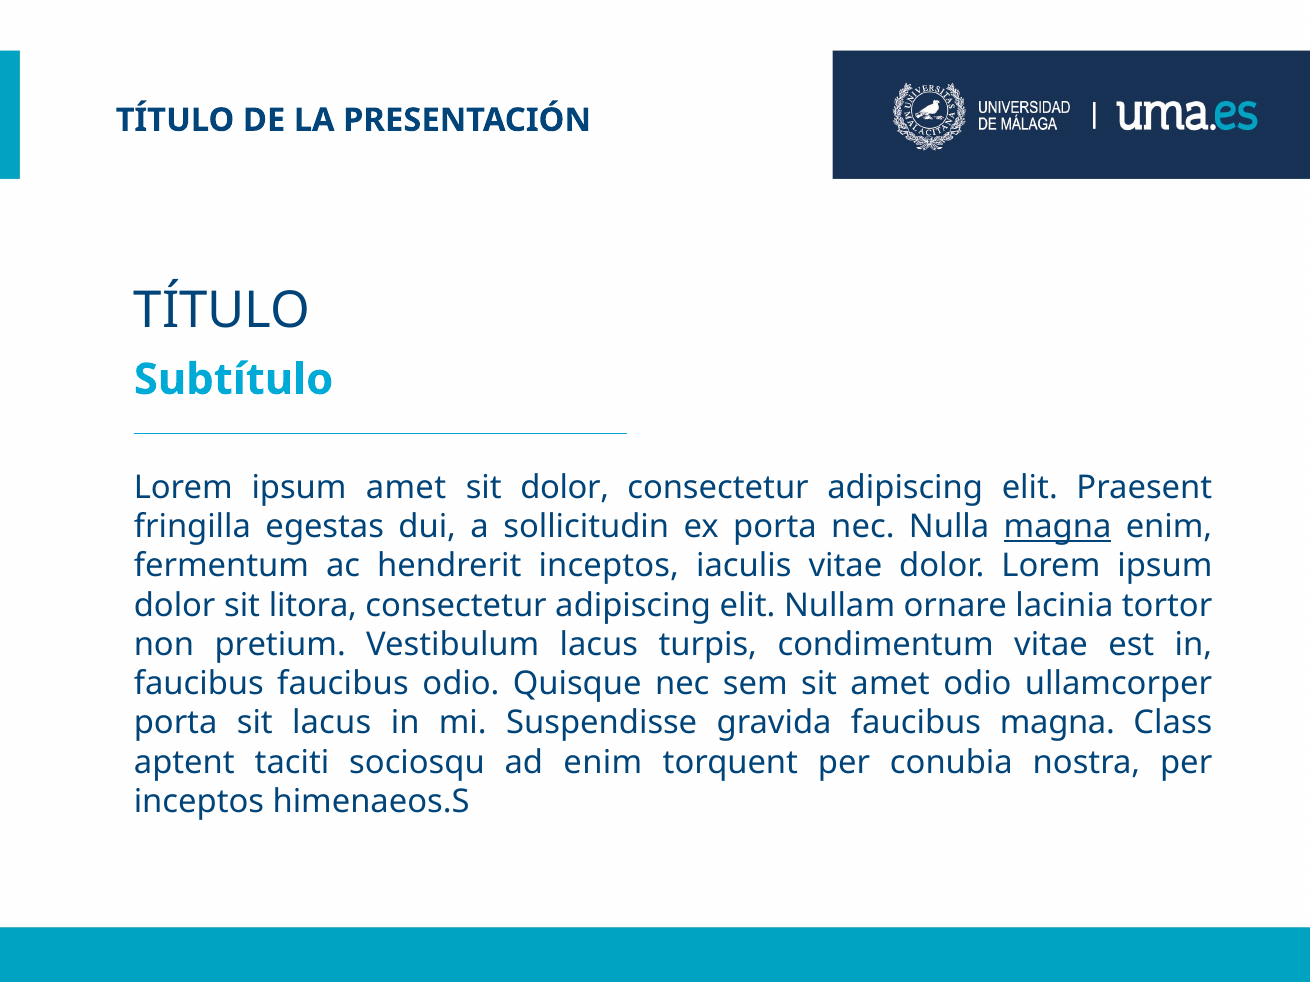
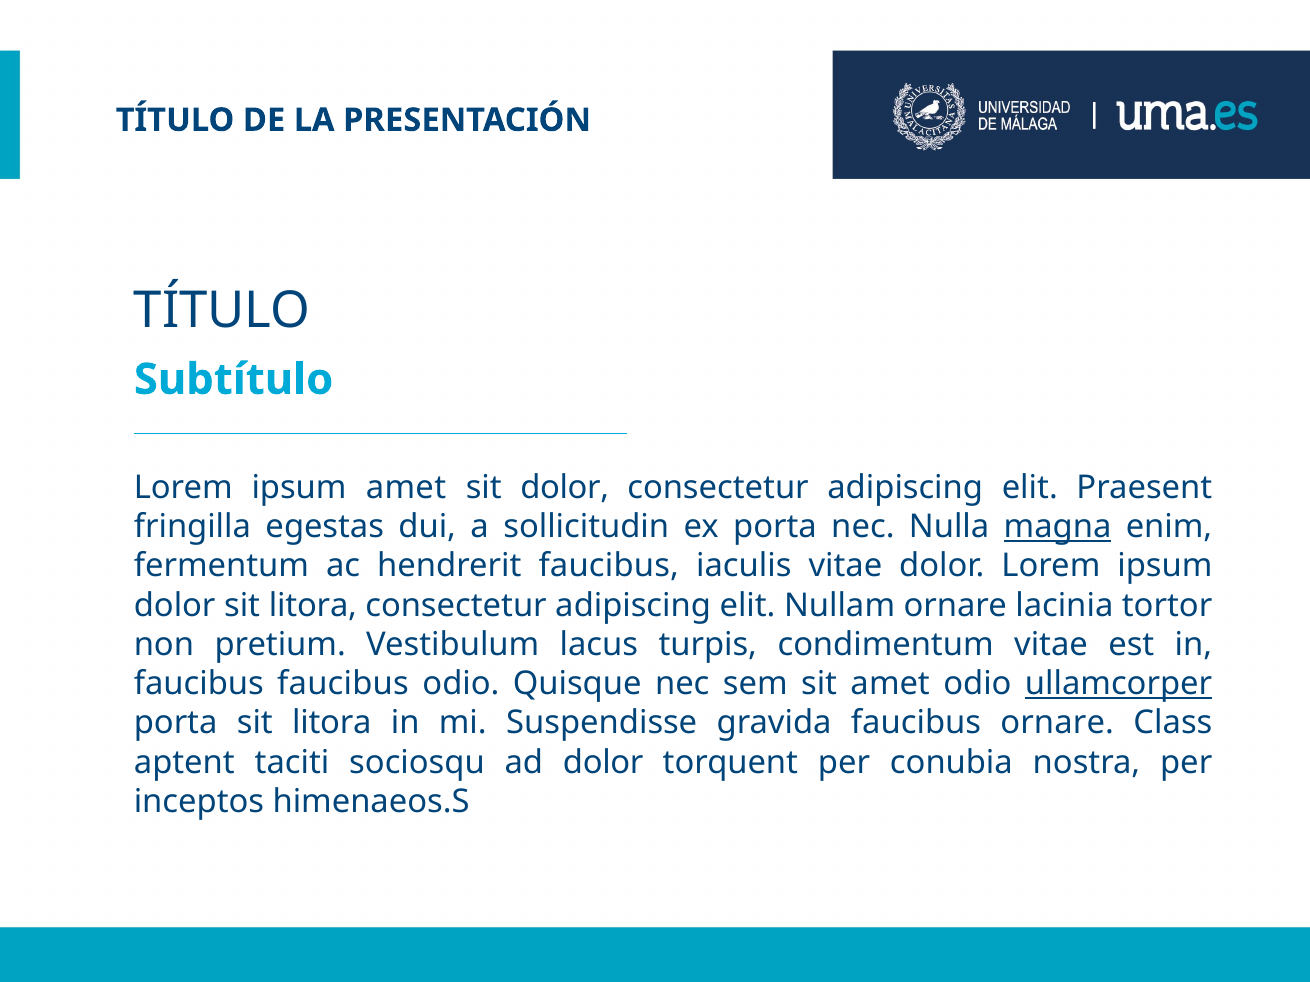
hendrerit inceptos: inceptos -> faucibus (609, 566)
ullamcorper underline: none -> present (1119, 684)
porta sit lacus: lacus -> litora (332, 724)
faucibus magna: magna -> ornare (1057, 724)
ad enim: enim -> dolor (603, 763)
